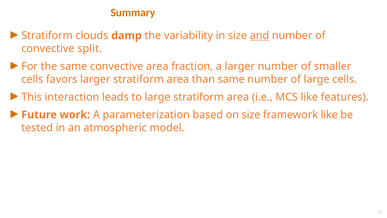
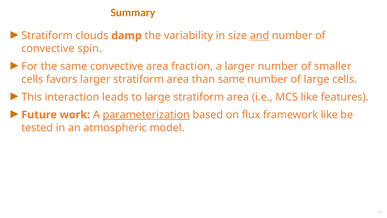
split: split -> spin (90, 48)
parameterization underline: none -> present (146, 115)
on size: size -> flux (251, 115)
